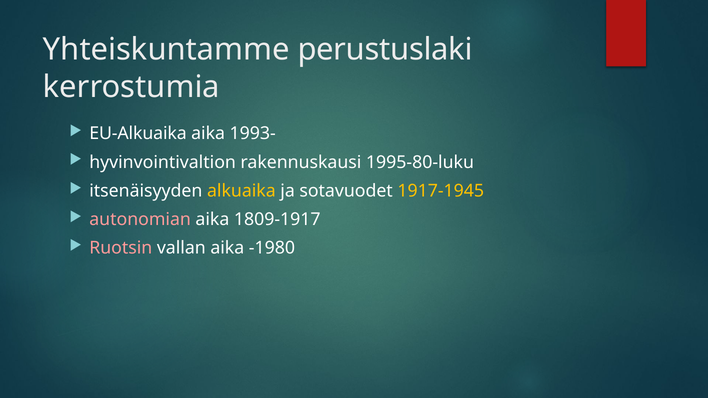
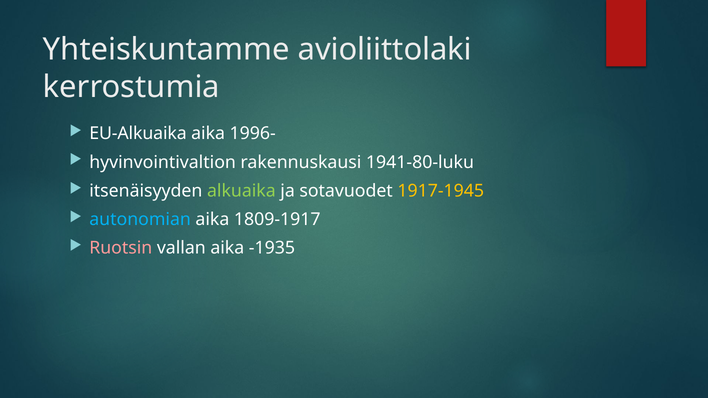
perustuslaki: perustuslaki -> avioliittolaki (385, 50)
1993-: 1993- -> 1996- (253, 134)
1995-80-luku: 1995-80-luku -> 1941-80-luku (420, 162)
alkuaika colour: yellow -> light green (241, 191)
autonomian colour: pink -> light blue (140, 220)
-1980: -1980 -> -1935 (272, 248)
